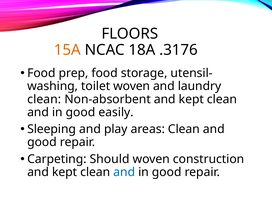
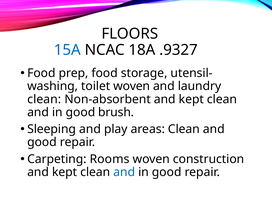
15A colour: orange -> blue (67, 50)
.3176: .3176 -> .9327 (179, 50)
easily: easily -> brush (116, 112)
Should: Should -> Rooms (110, 159)
